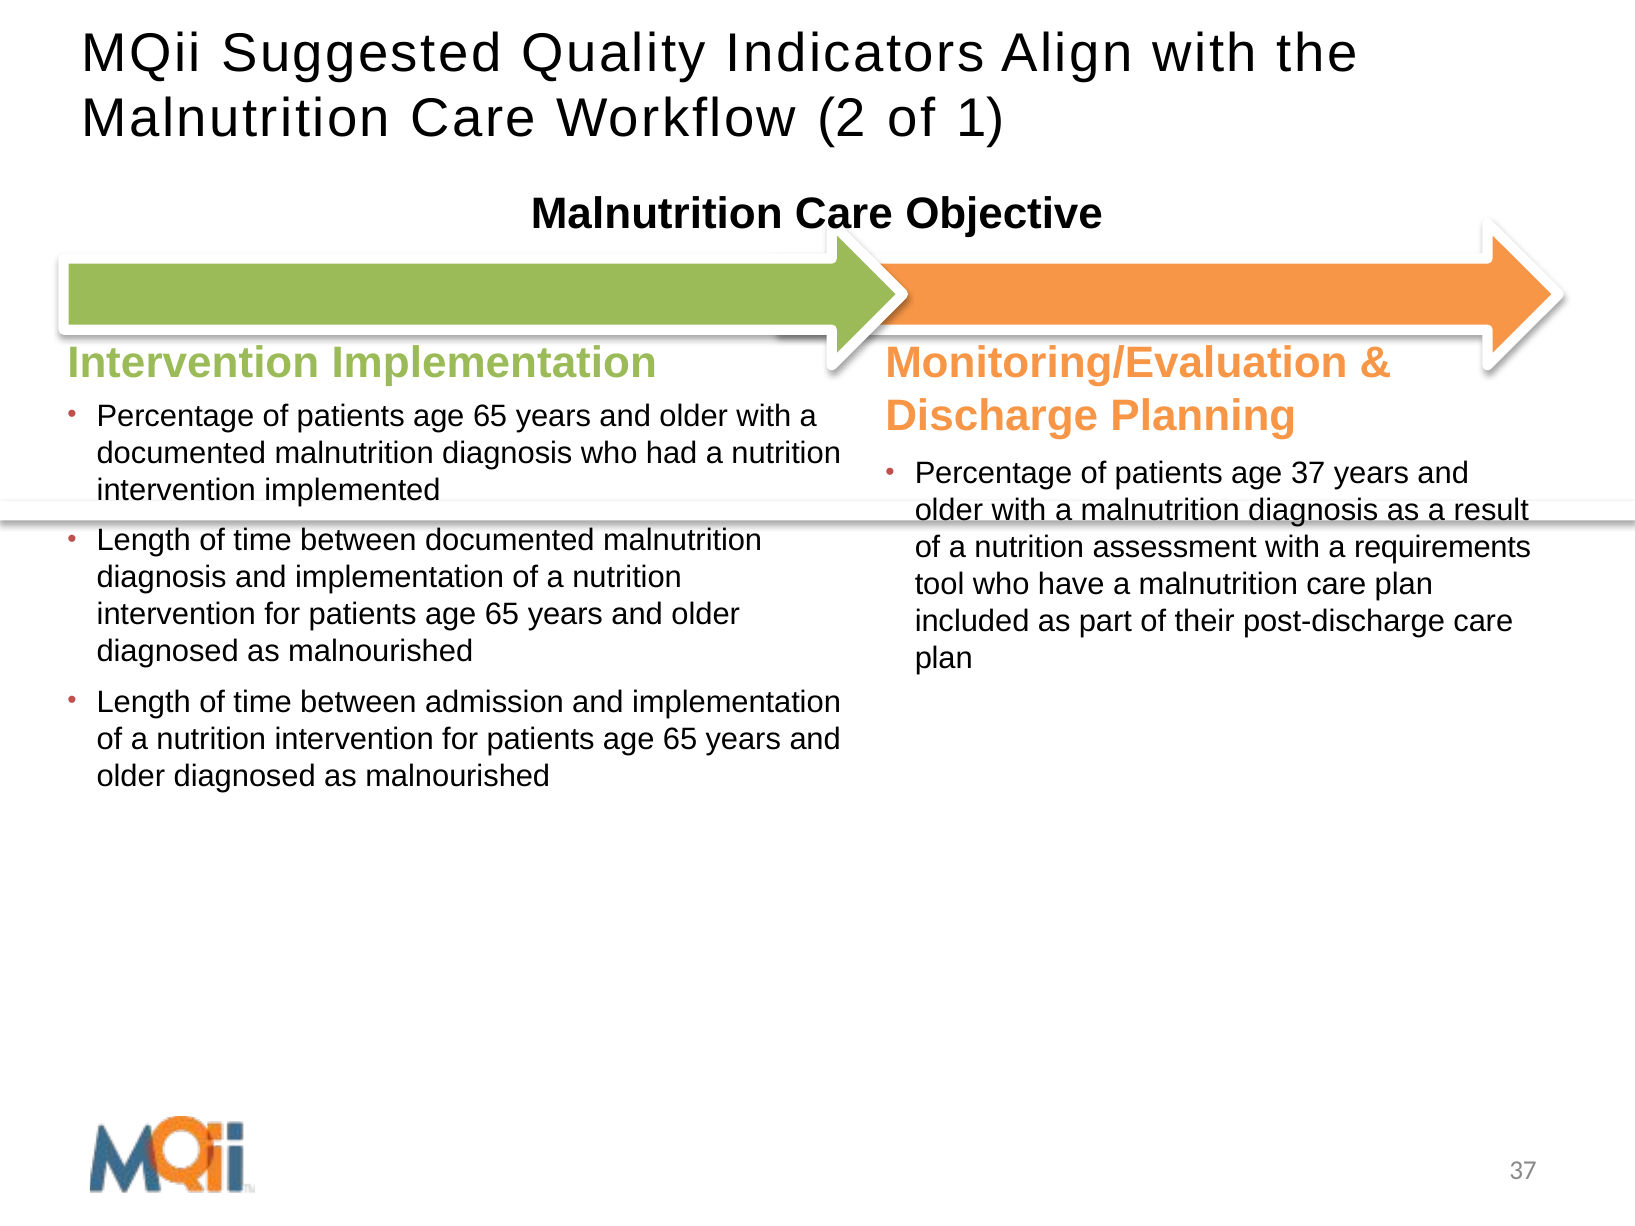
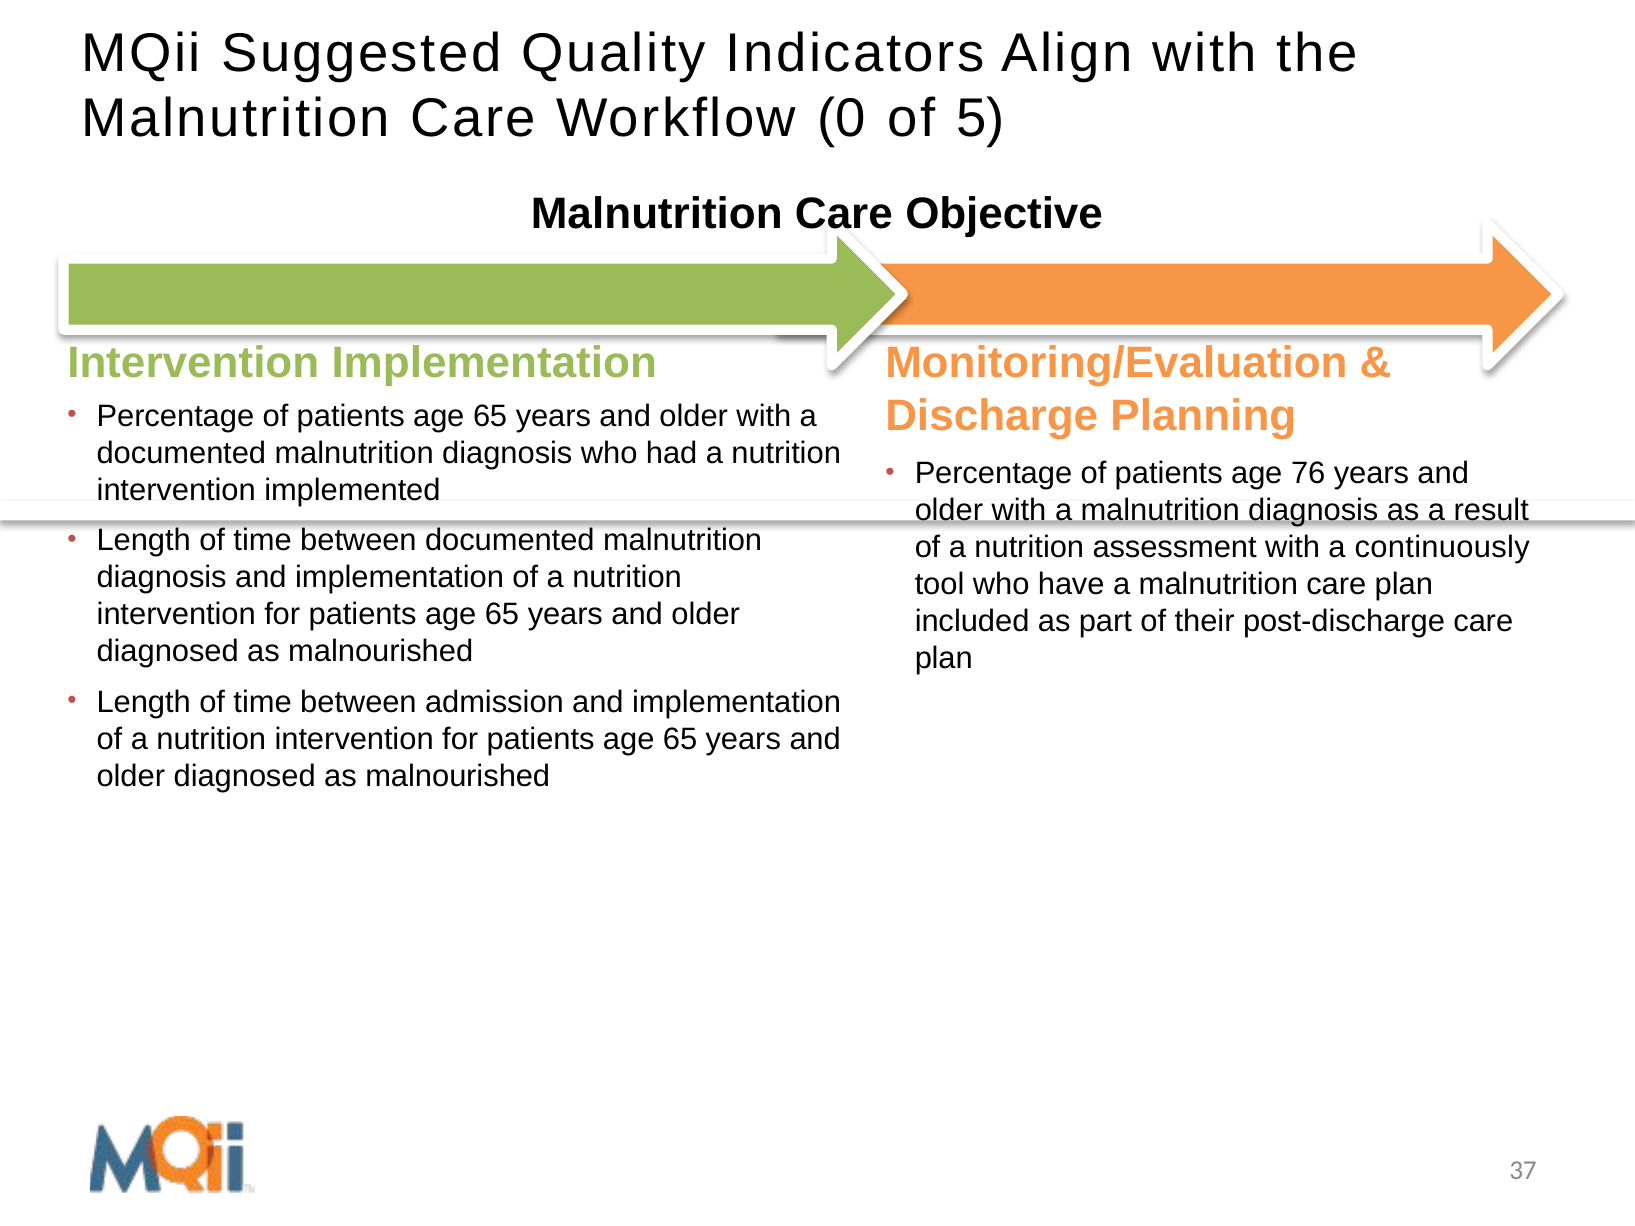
2: 2 -> 0 (842, 119)
1: 1 -> 5 (981, 119)
age 37: 37 -> 76 (1308, 473)
requirements: requirements -> continuously (1442, 548)
